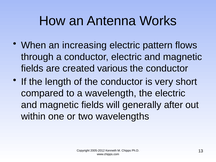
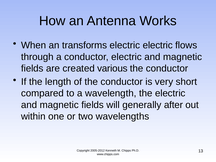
increasing: increasing -> transforms (85, 45)
electric pattern: pattern -> electric (158, 45)
